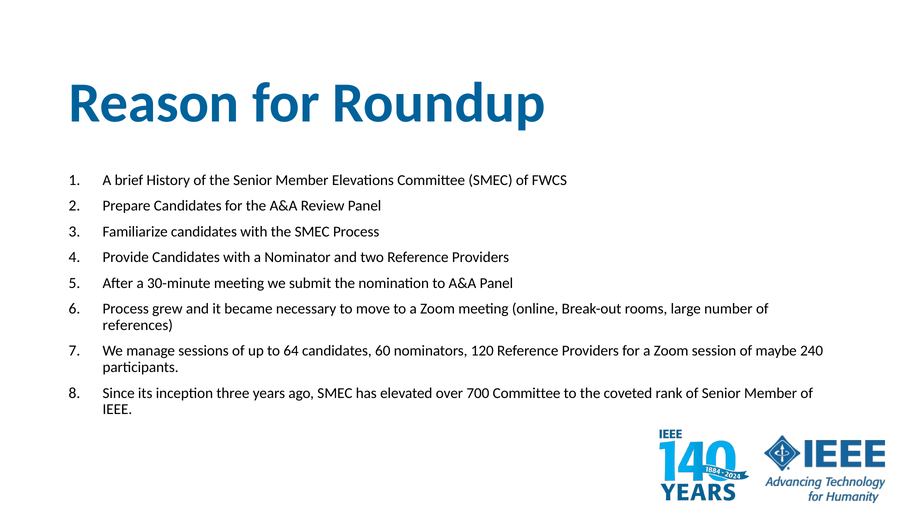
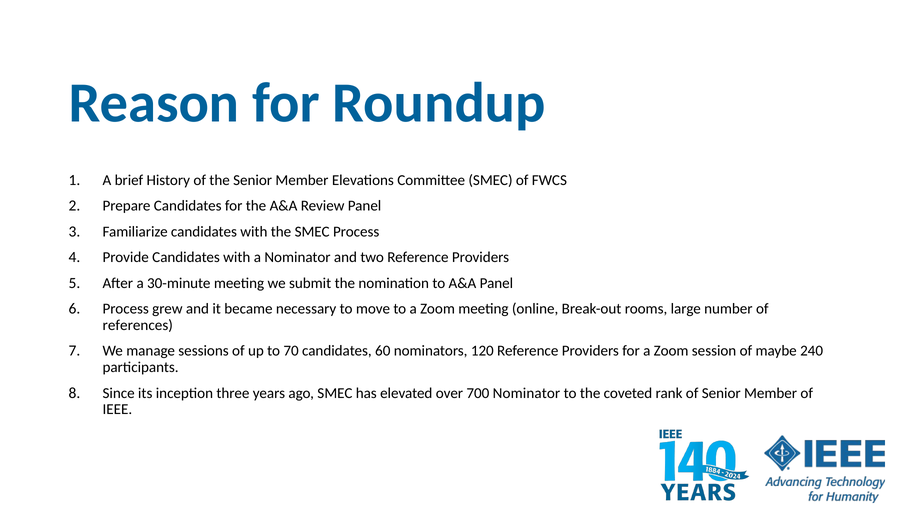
64: 64 -> 70 (291, 351)
700 Committee: Committee -> Nominator (526, 393)
